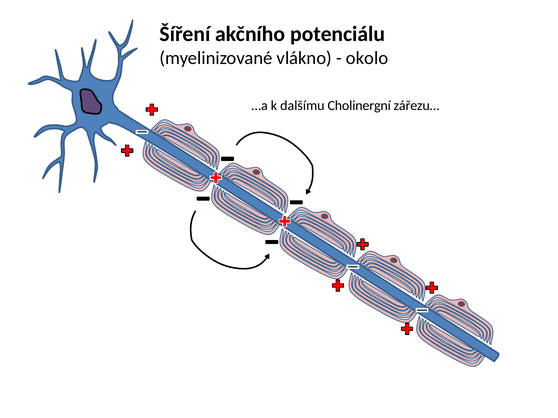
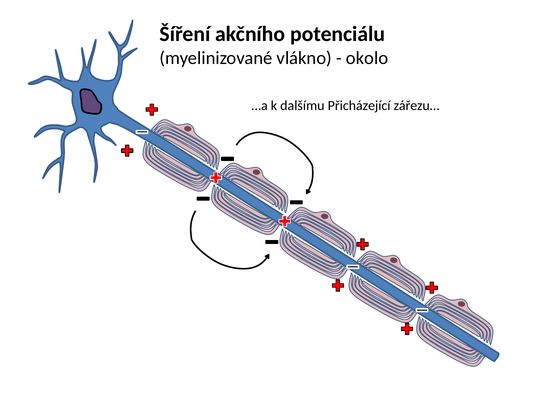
Cholinergní: Cholinergní -> Přicházející (359, 106)
